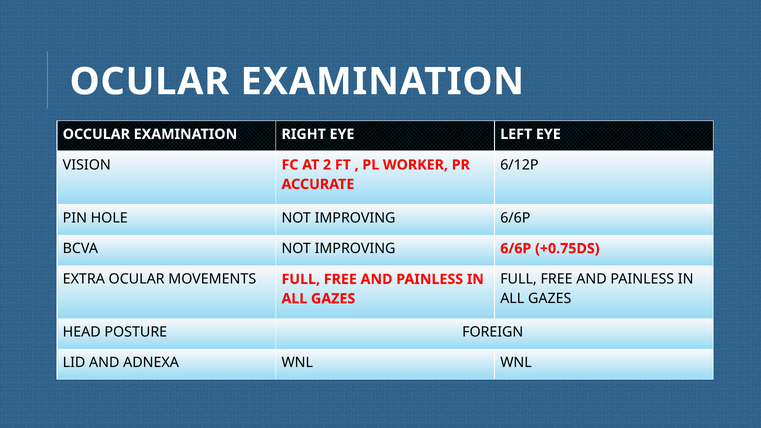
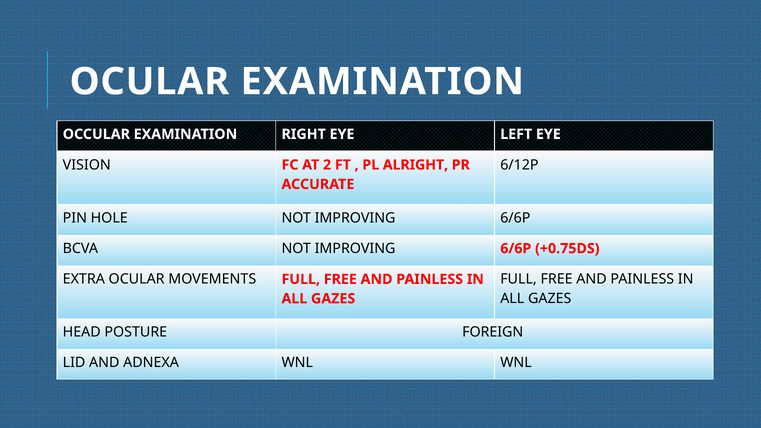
WORKER: WORKER -> ALRIGHT (415, 165)
